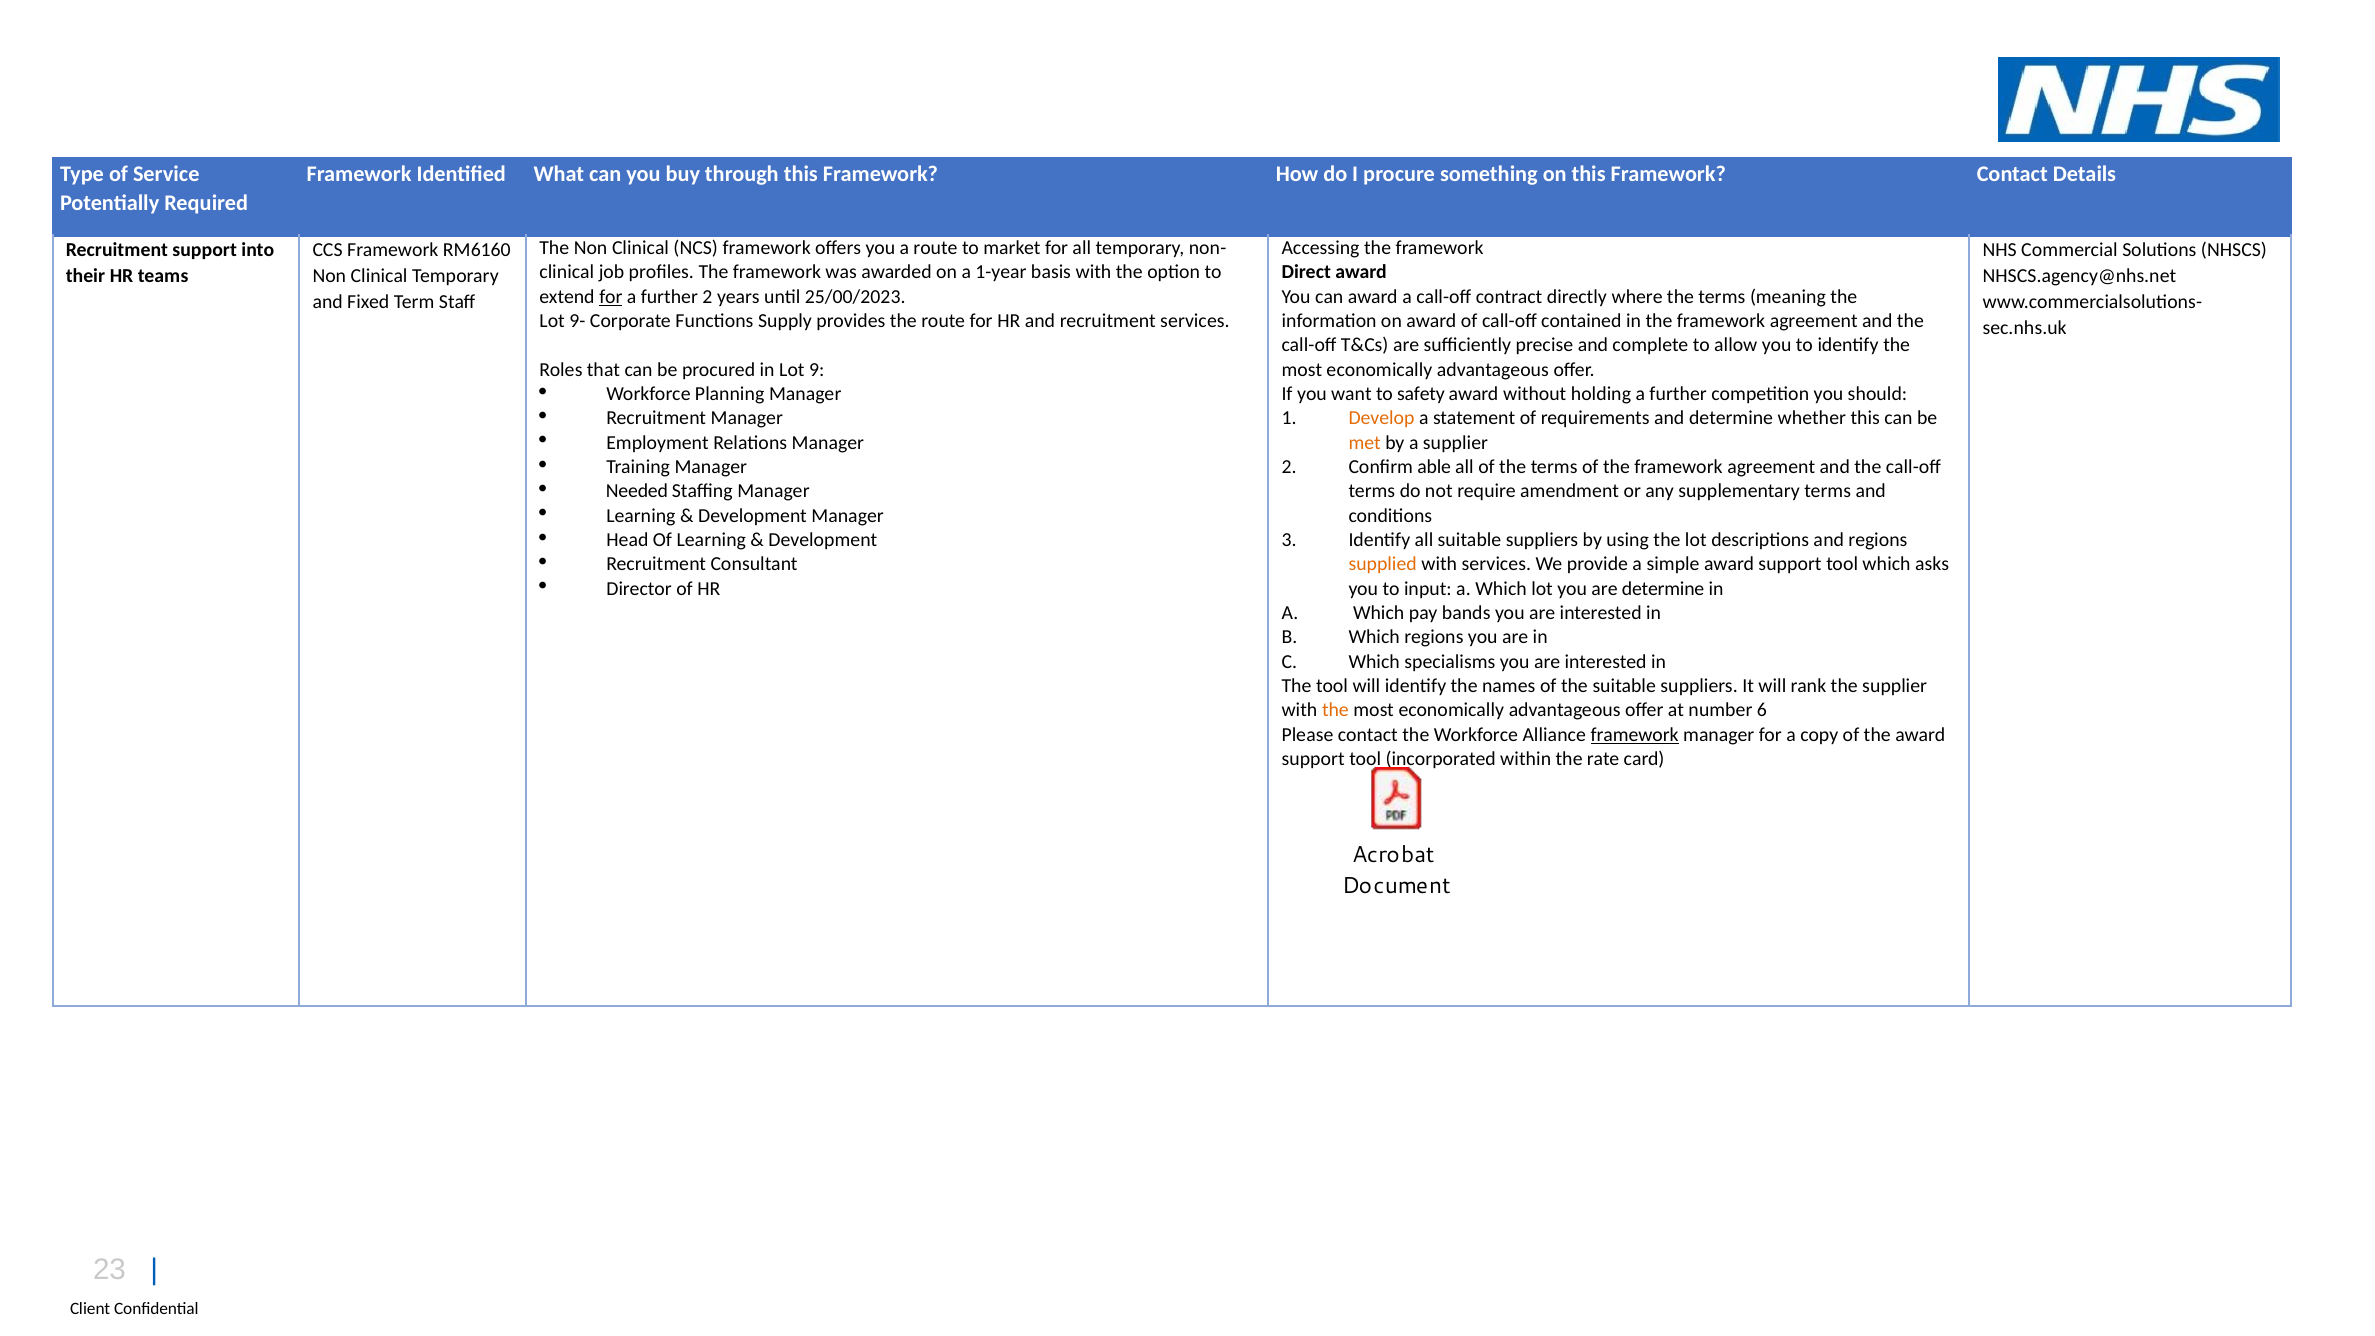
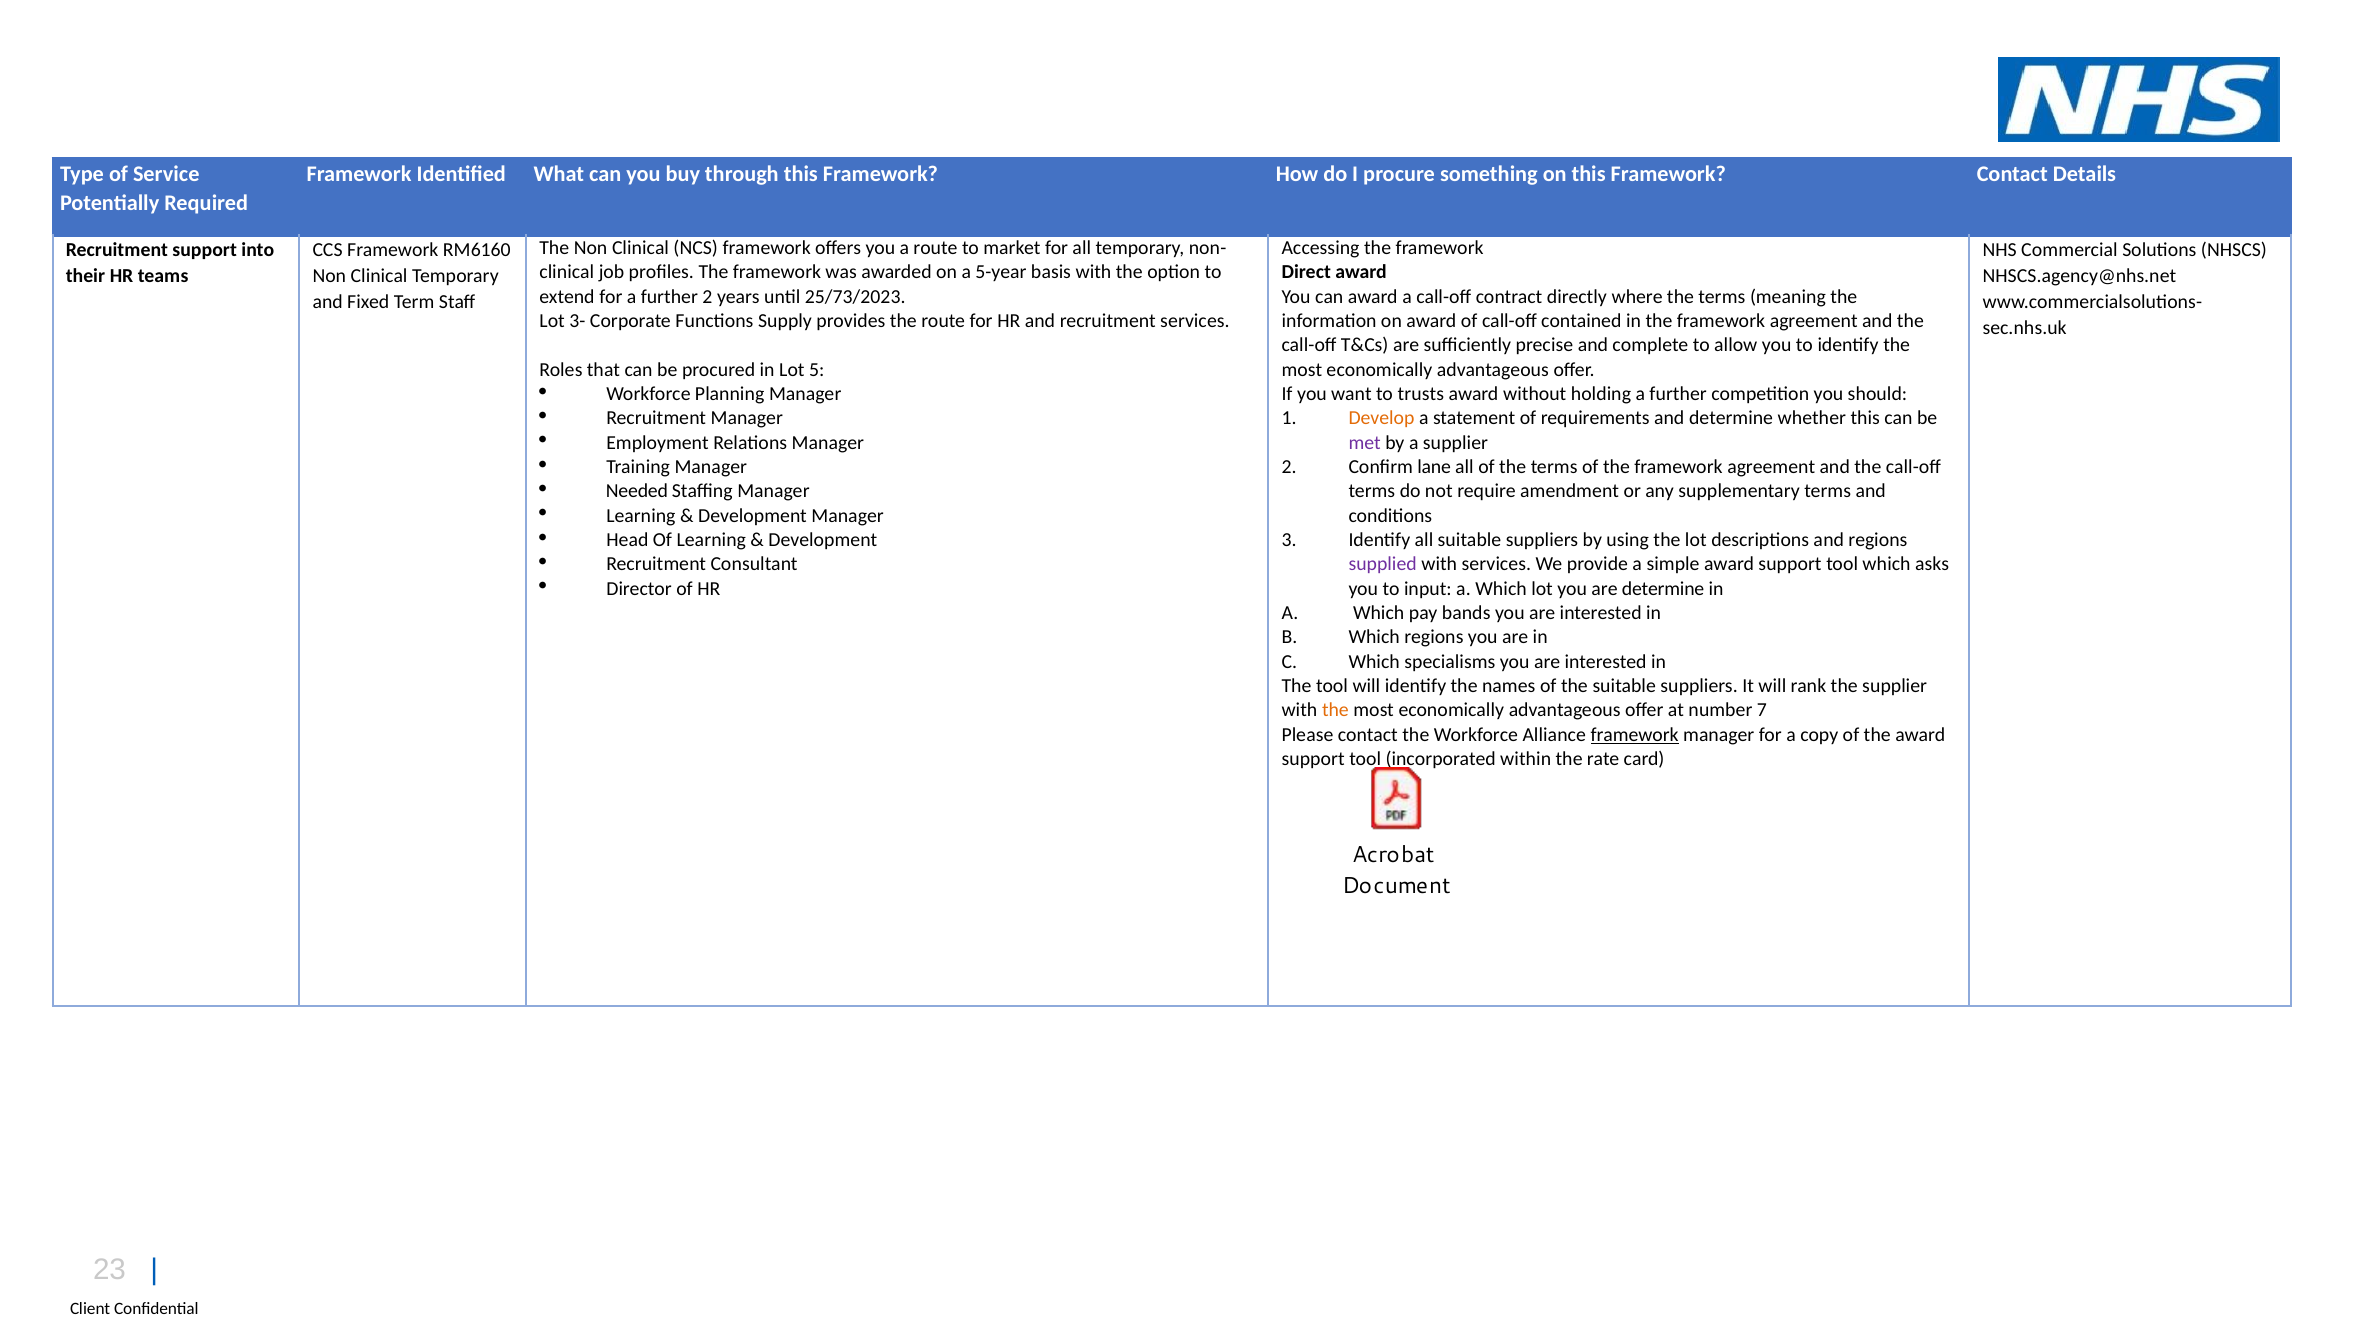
1-year: 1-year -> 5-year (1001, 272)
for underline: present -> none (611, 297)
25/00/2023: 25/00/2023 -> 25/73/2023 (855, 297)
9-: 9- -> 3- (577, 321)
9: 9 -> 5 (817, 370)
safety: safety -> trusts (1421, 394)
met colour: orange -> purple (1365, 443)
able: able -> lane (1434, 467)
supplied colour: orange -> purple (1383, 564)
6: 6 -> 7 (1762, 710)
